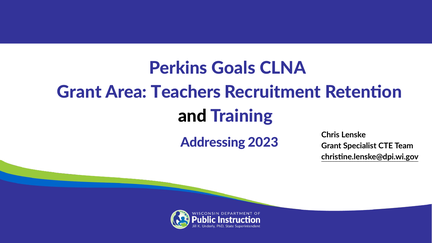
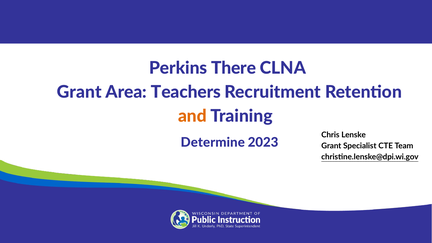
Goals: Goals -> There (234, 68)
and colour: black -> orange (192, 116)
Addressing: Addressing -> Determine (213, 142)
